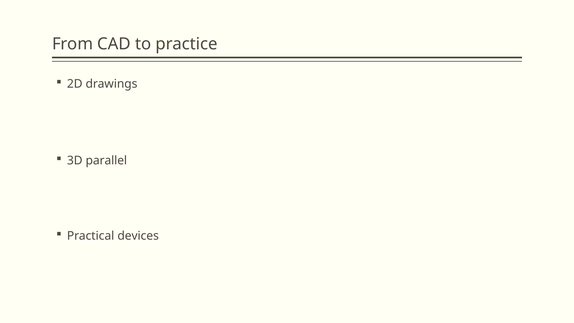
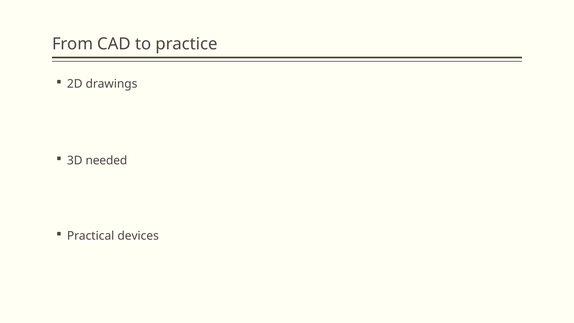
parallel: parallel -> needed (106, 161)
